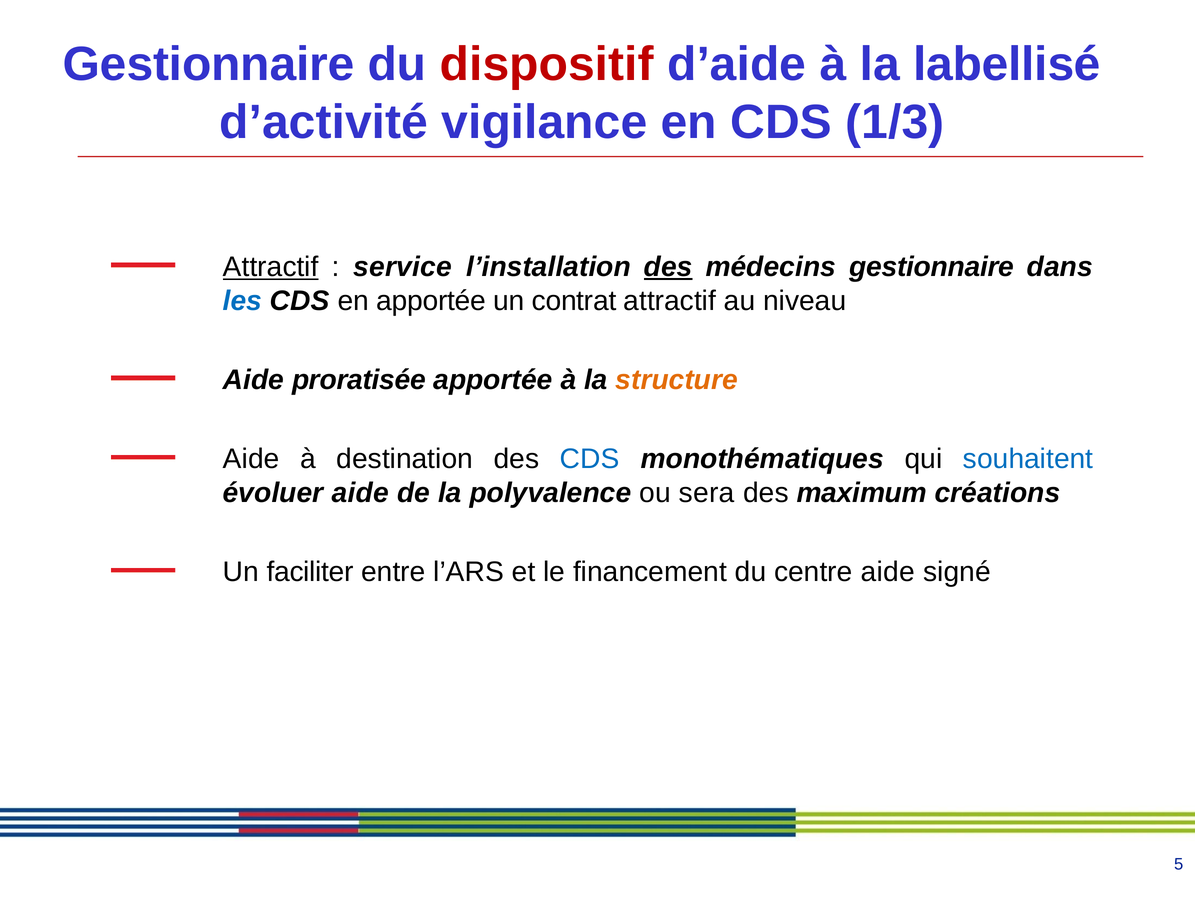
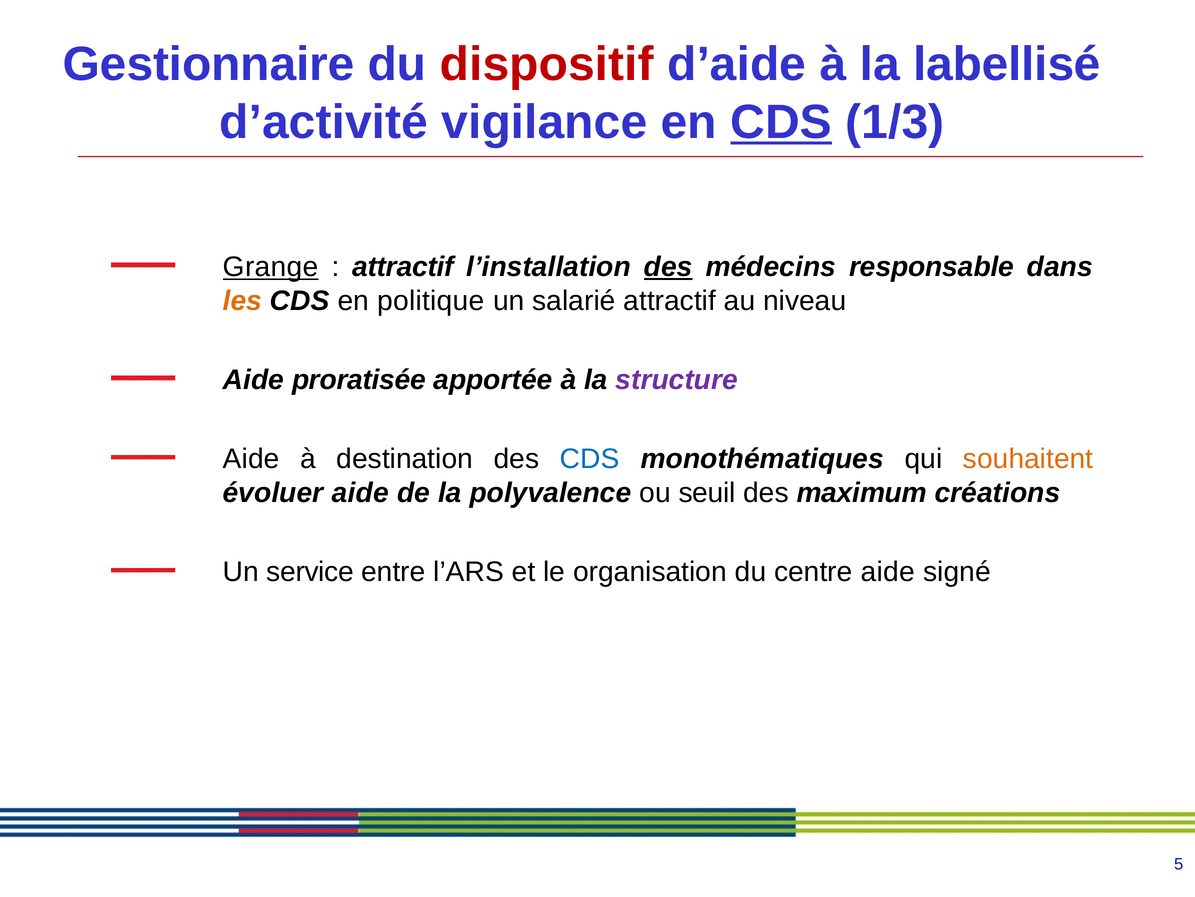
CDS underline: none -> present (781, 122)
Attractif: Attractif -> Grange (271, 267)
service: service -> attractif (403, 267)
médecins gestionnaire: gestionnaire -> responsable (932, 267)
les colour: blue -> orange (243, 301)
en apportée: apportée -> politique (431, 301)
contrat: contrat -> salarié (574, 301)
structure colour: orange -> purple (677, 380)
souhaitent colour: blue -> orange (1028, 459)
sera: sera -> seuil (707, 492)
faciliter: faciliter -> service (310, 572)
financement: financement -> organisation (650, 572)
